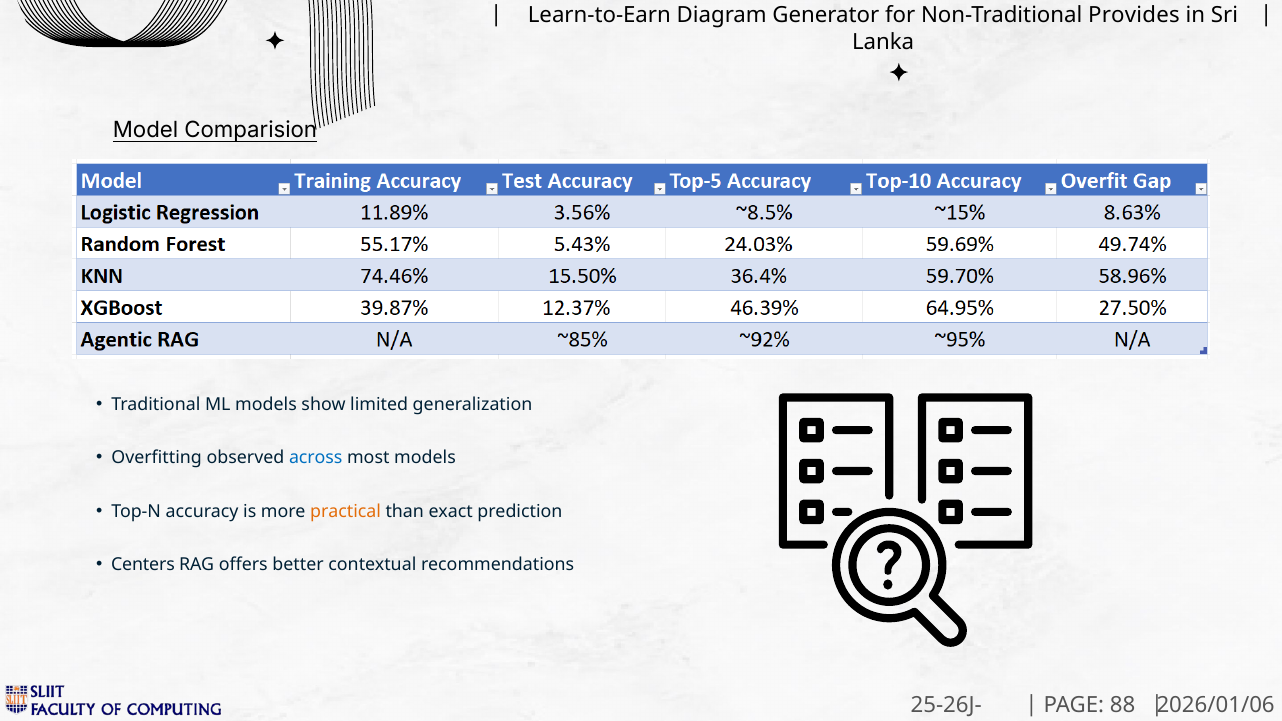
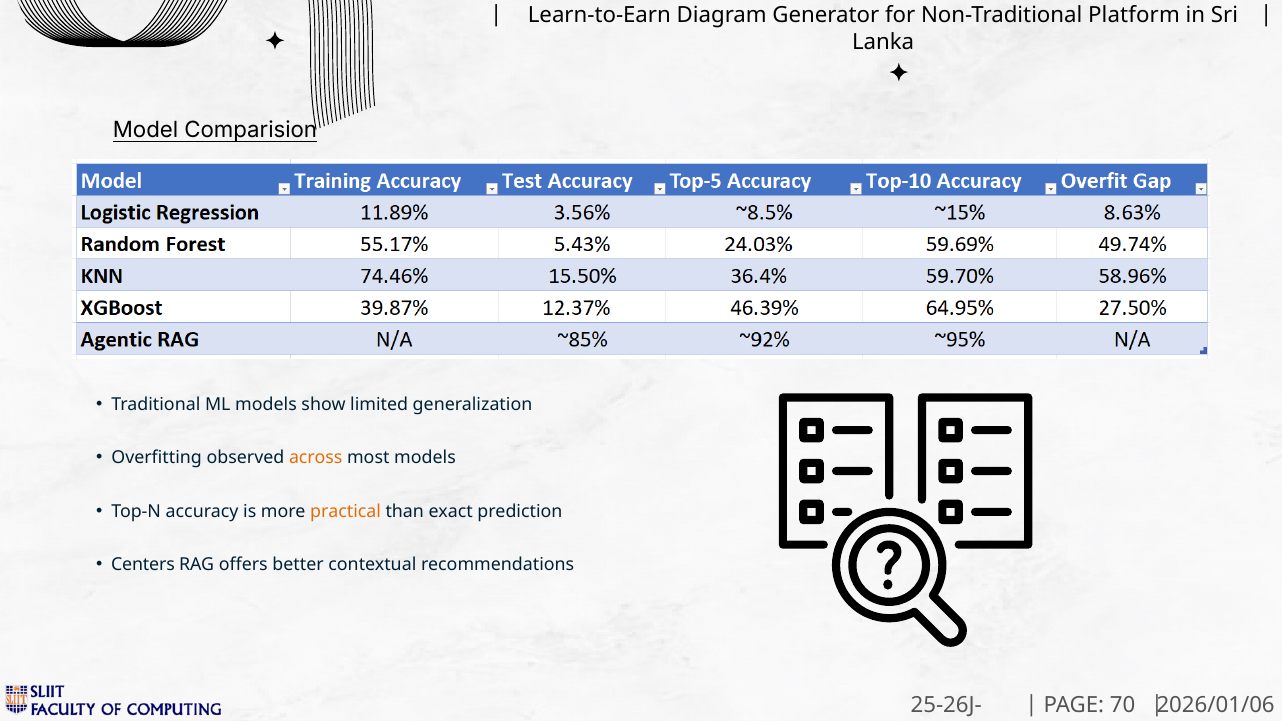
Provides: Provides -> Platform (1134, 15)
across colour: blue -> orange (316, 458)
88: 88 -> 70 (1123, 705)
